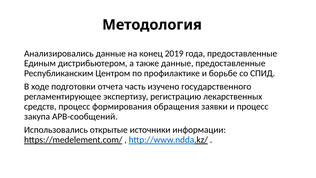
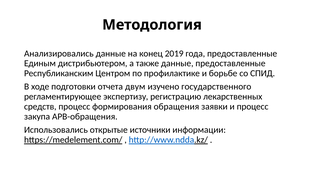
часть: часть -> двум (135, 87)
АРВ-сообщений: АРВ-сообщений -> АРВ-обращения (85, 116)
